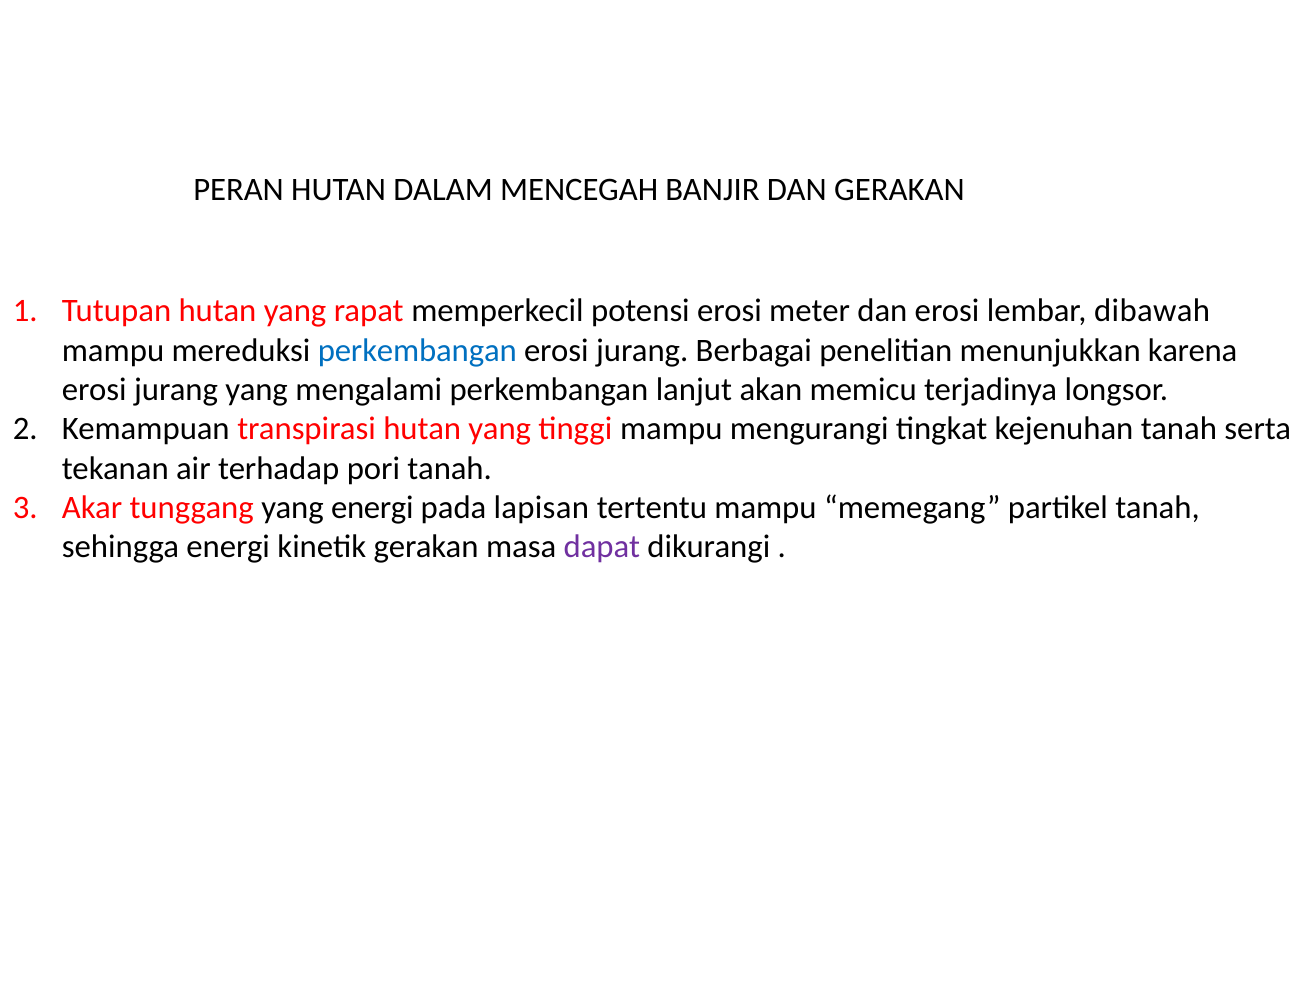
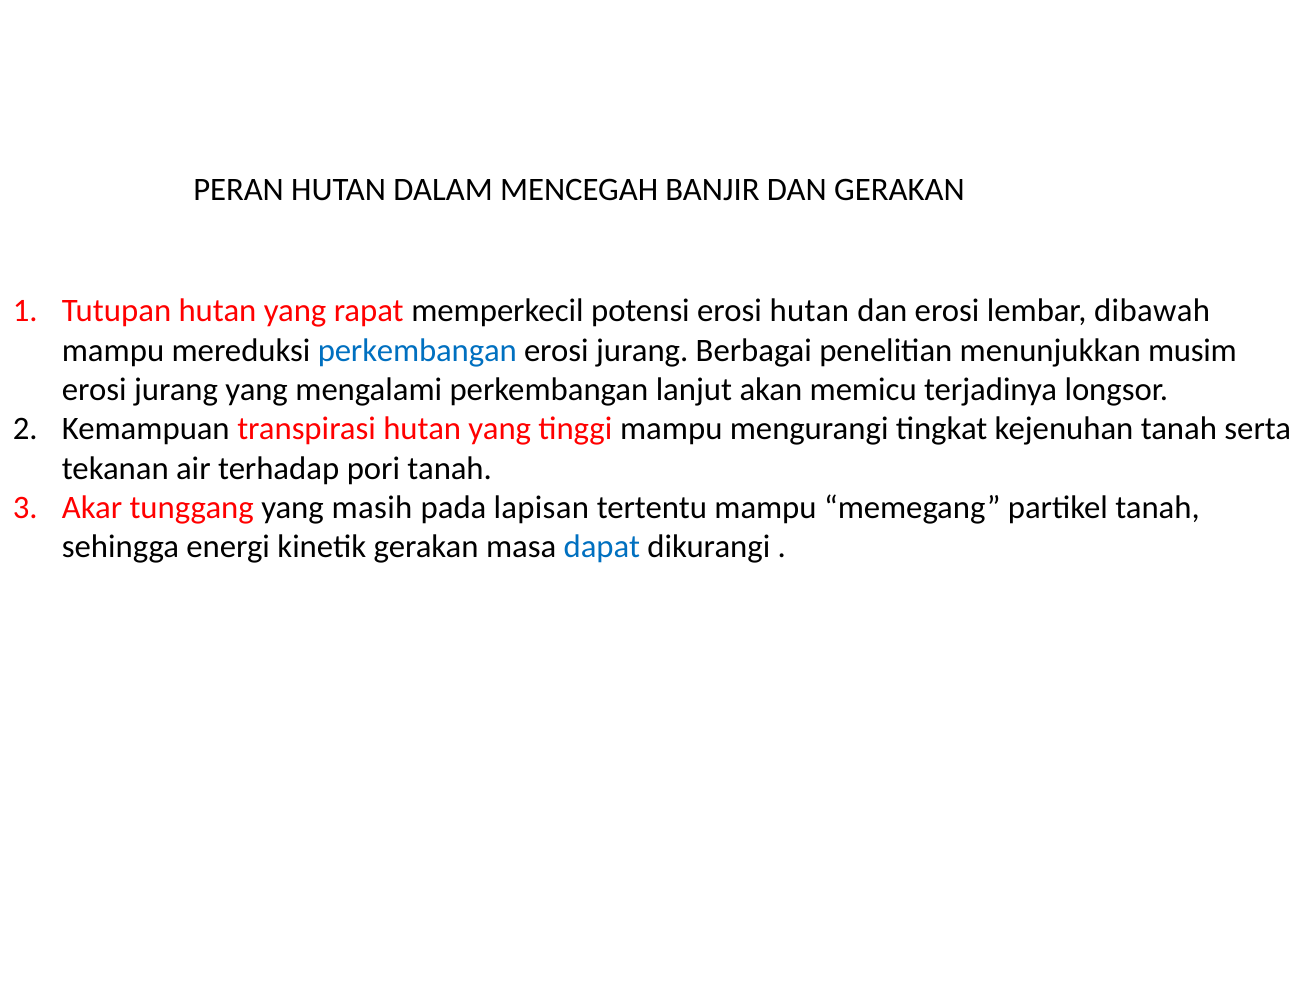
erosi meter: meter -> hutan (809, 311)
karena: karena -> musim (1192, 351)
yang energi: energi -> masih (372, 508)
dapat colour: purple -> blue (602, 547)
